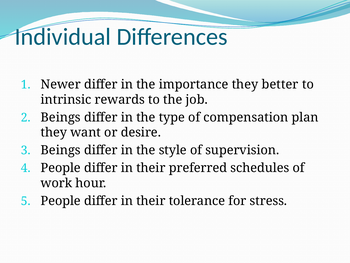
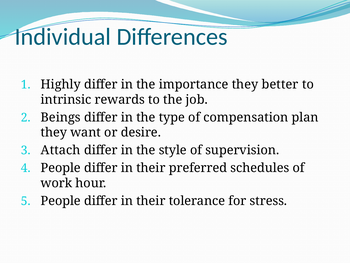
Newer: Newer -> Highly (61, 84)
Beings: Beings -> Attach (61, 150)
